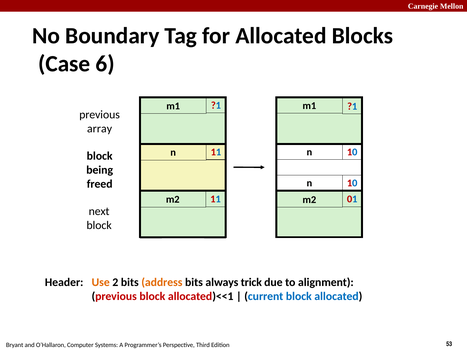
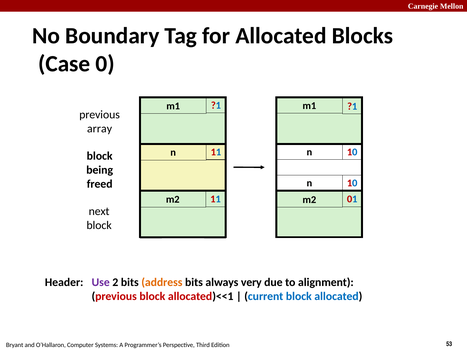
6: 6 -> 0 (105, 64)
Use colour: orange -> purple (101, 283)
trick: trick -> very (251, 283)
